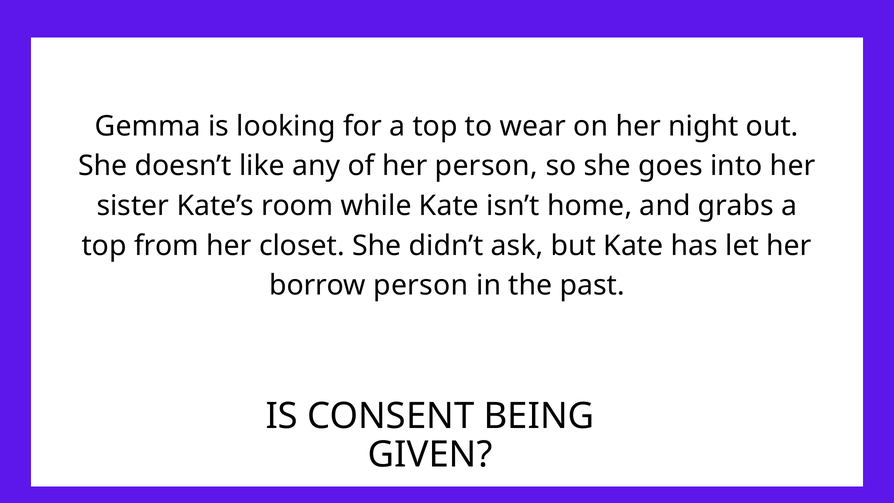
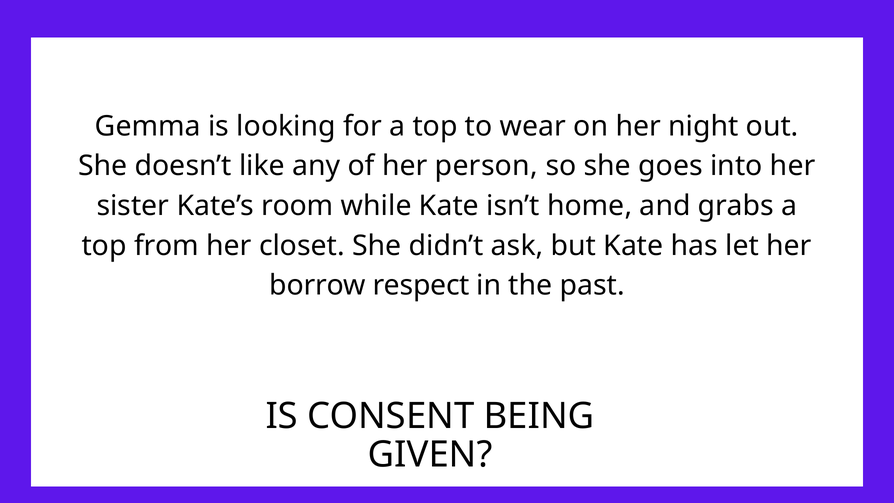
borrow person: person -> respect (421, 285)
